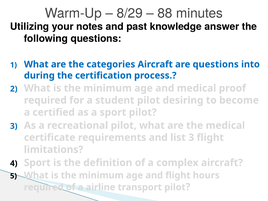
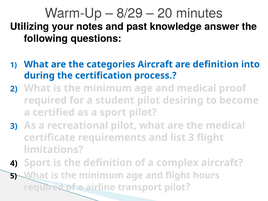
88: 88 -> 20 (165, 13)
are questions: questions -> definition (216, 64)
